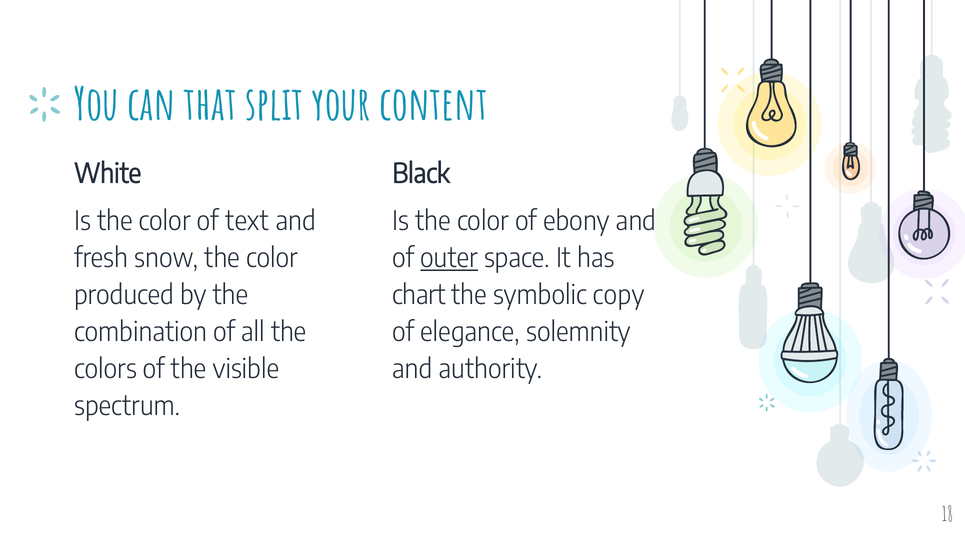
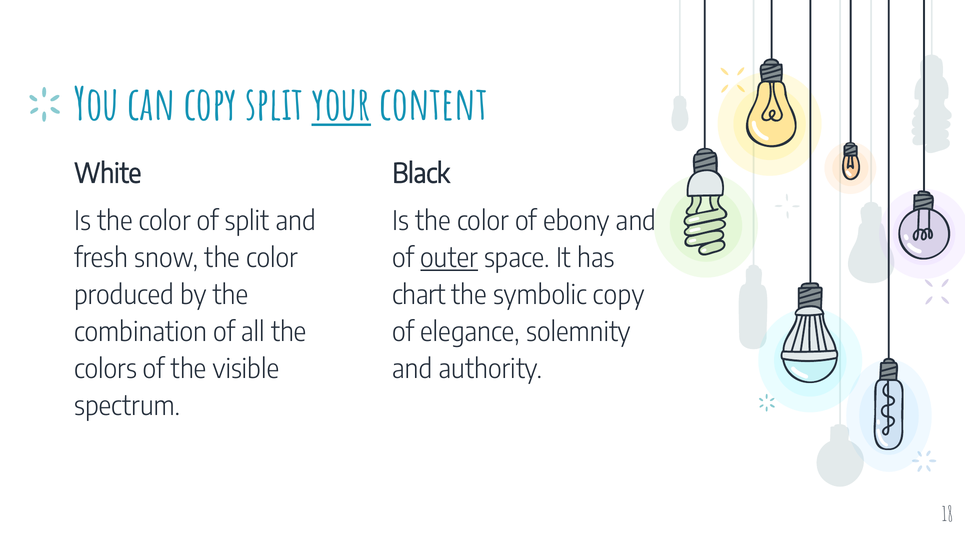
can that: that -> copy (210, 105)
your underline: none -> present (341, 105)
of text: text -> split (247, 221)
